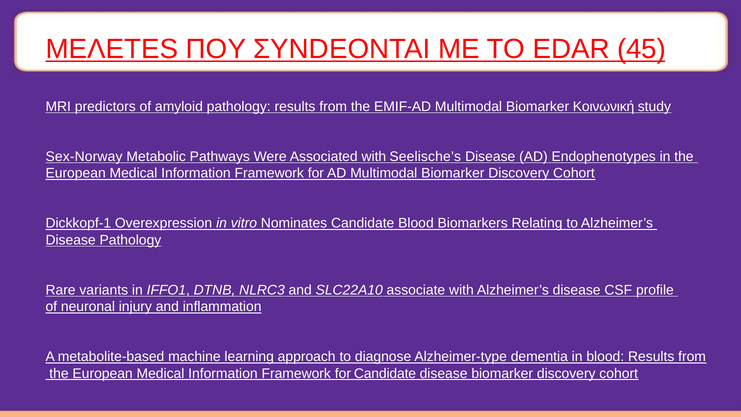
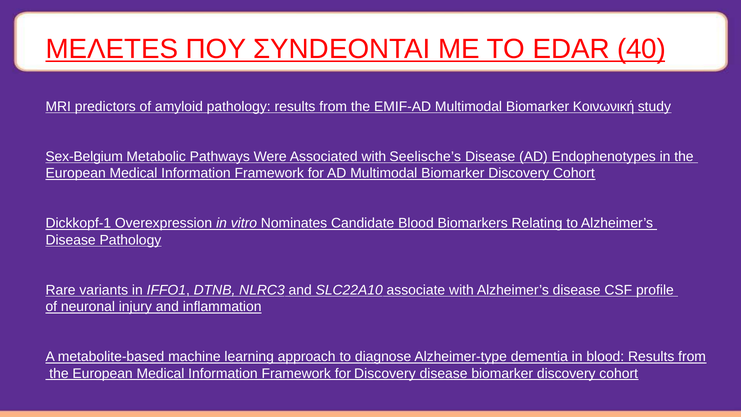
45: 45 -> 40 (642, 49)
Sex-Norway: Sex-Norway -> Sex-Belgium (84, 157)
for Candidate: Candidate -> Discovery (385, 373)
